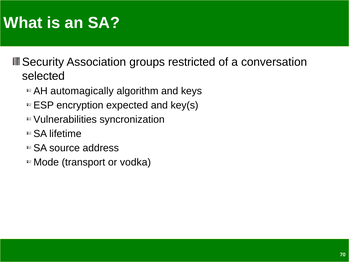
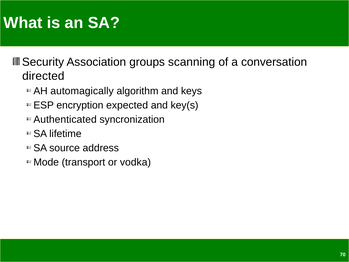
restricted: restricted -> scanning (192, 62)
selected: selected -> directed (43, 76)
Vulnerabilities: Vulnerabilities -> Authenticated (65, 119)
